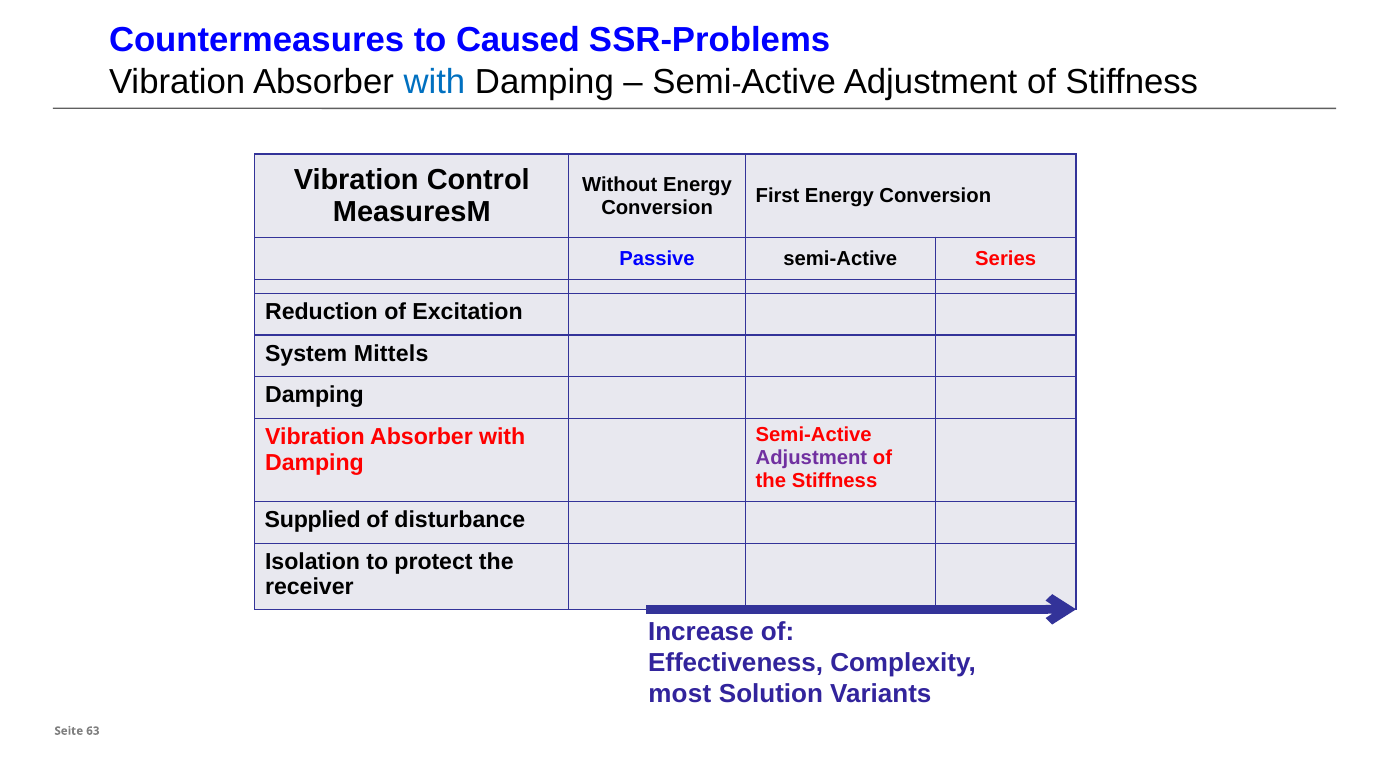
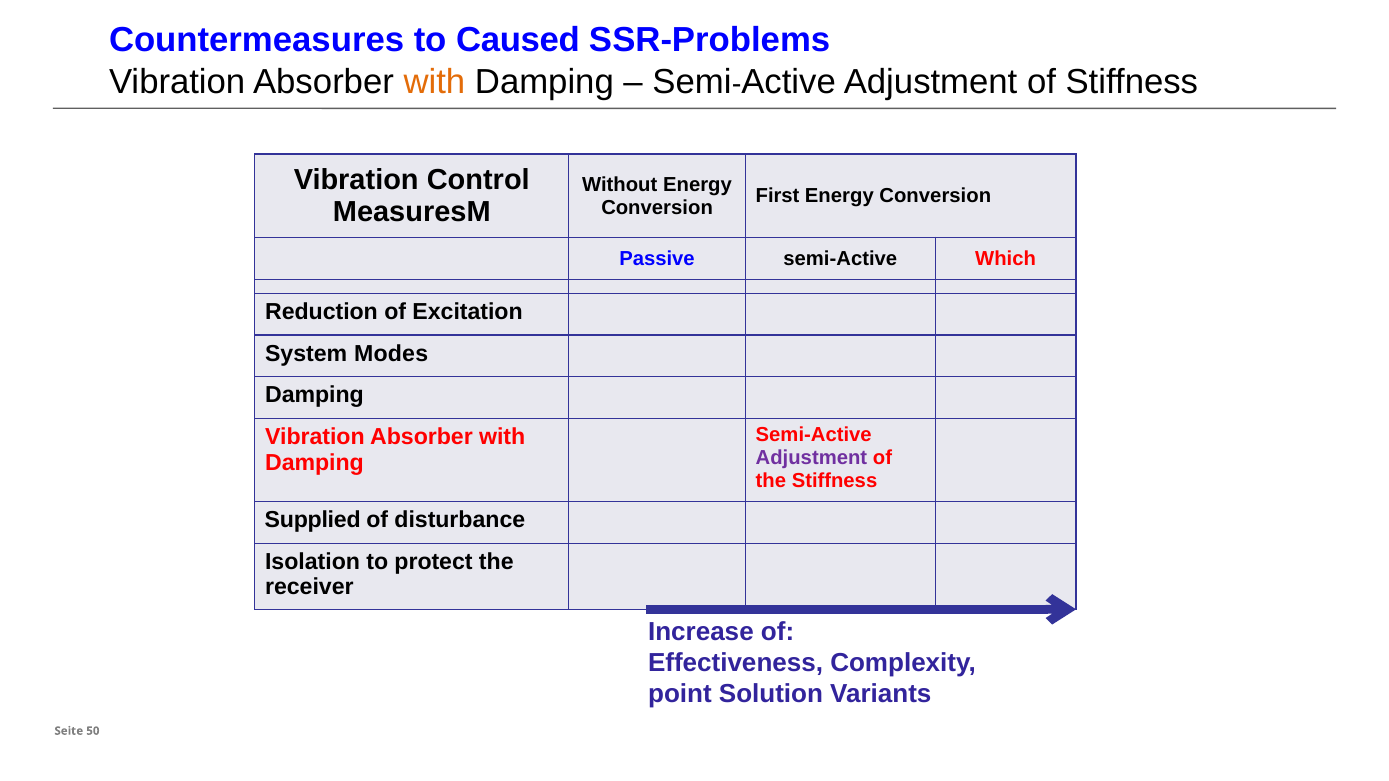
with colour: blue -> orange (434, 82)
Series: Series -> Which (1006, 259)
Mittels: Mittels -> Modes (391, 354)
most: most -> point (680, 695)
63: 63 -> 50 (93, 731)
